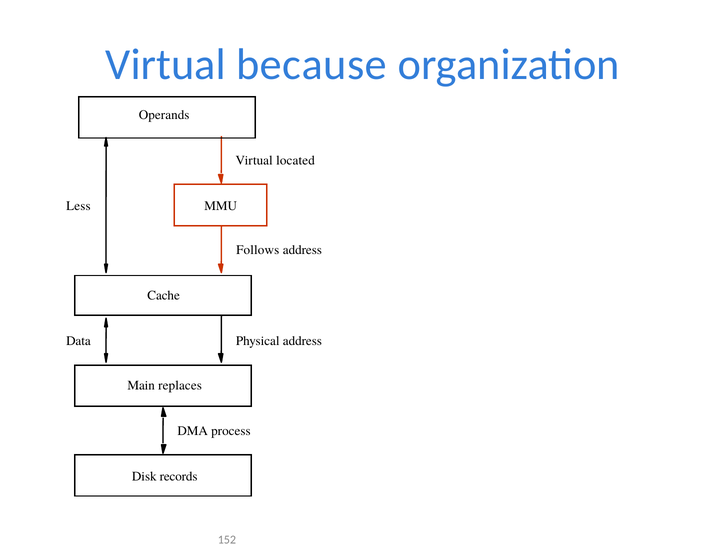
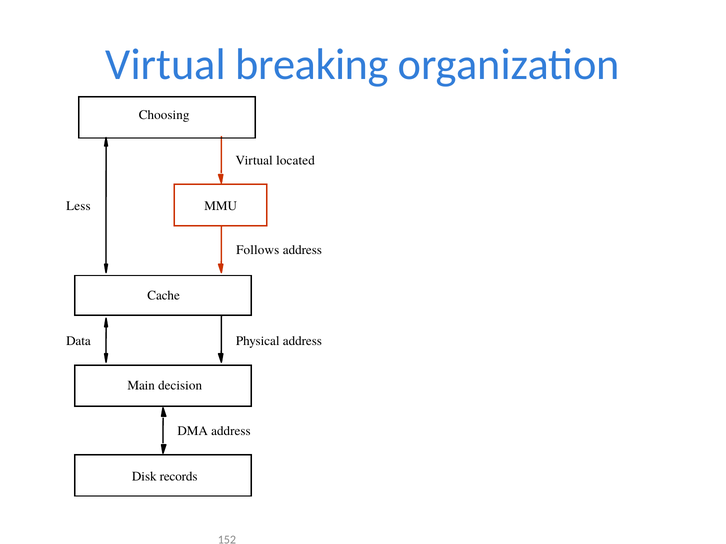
because: because -> breaking (312, 65)
Operands: Operands -> Choosing (164, 115)
replaces: replaces -> decision (180, 386)
DMA process: process -> address (231, 431)
